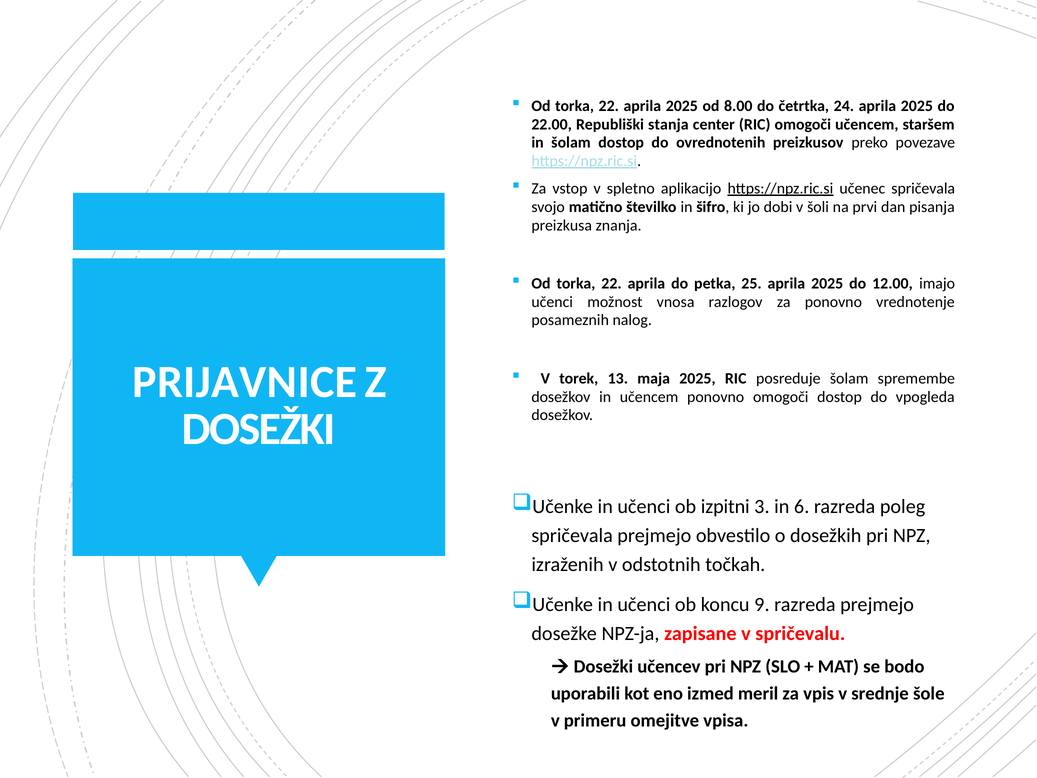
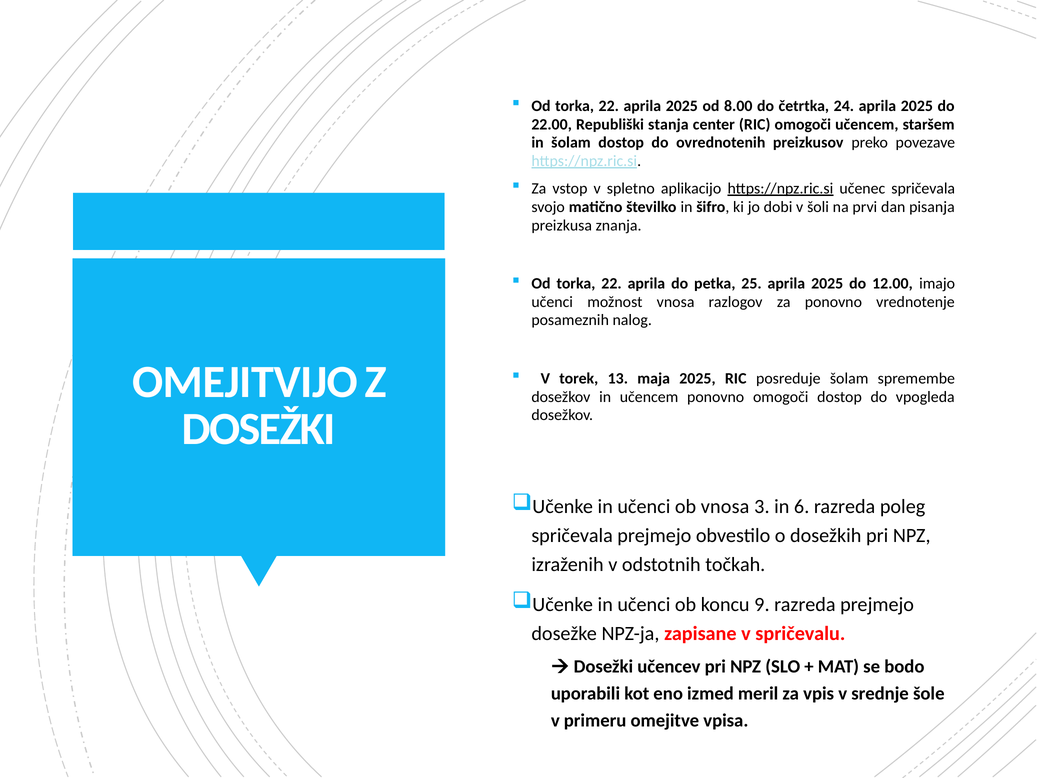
PRIJAVNICE: PRIJAVNICE -> OMEJITVIJO (245, 382)
ob izpitni: izpitni -> vnosa (725, 506)
